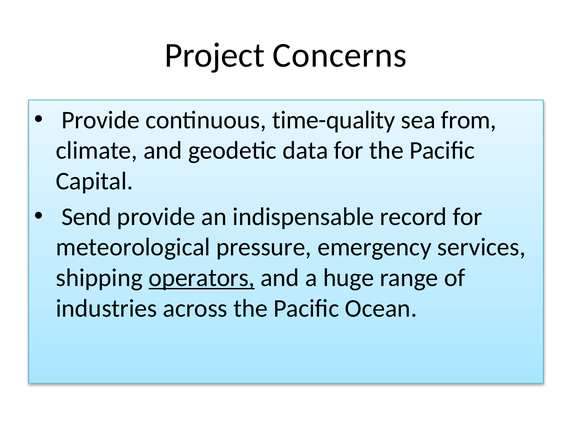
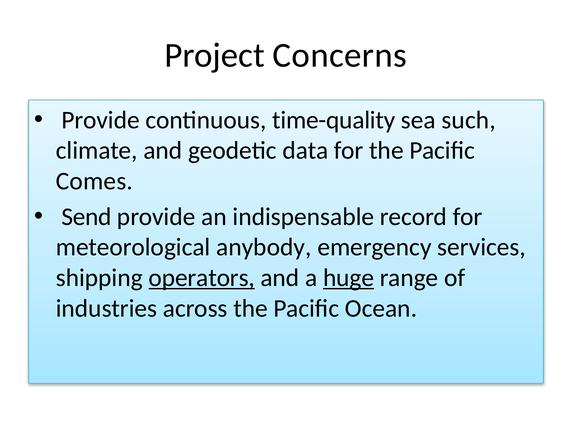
from: from -> such (469, 120)
Capital: Capital -> Comes (94, 181)
pressure: pressure -> anybody (264, 247)
huge underline: none -> present (349, 278)
